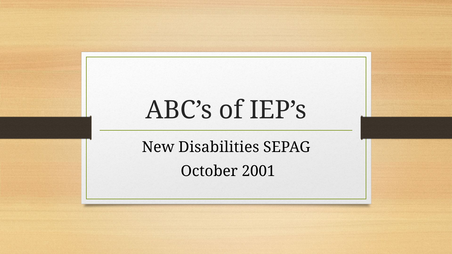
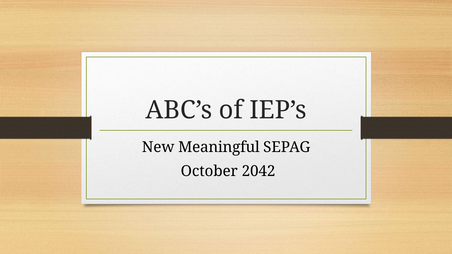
Disabilities: Disabilities -> Meaningful (219, 147)
2001: 2001 -> 2042 (259, 171)
